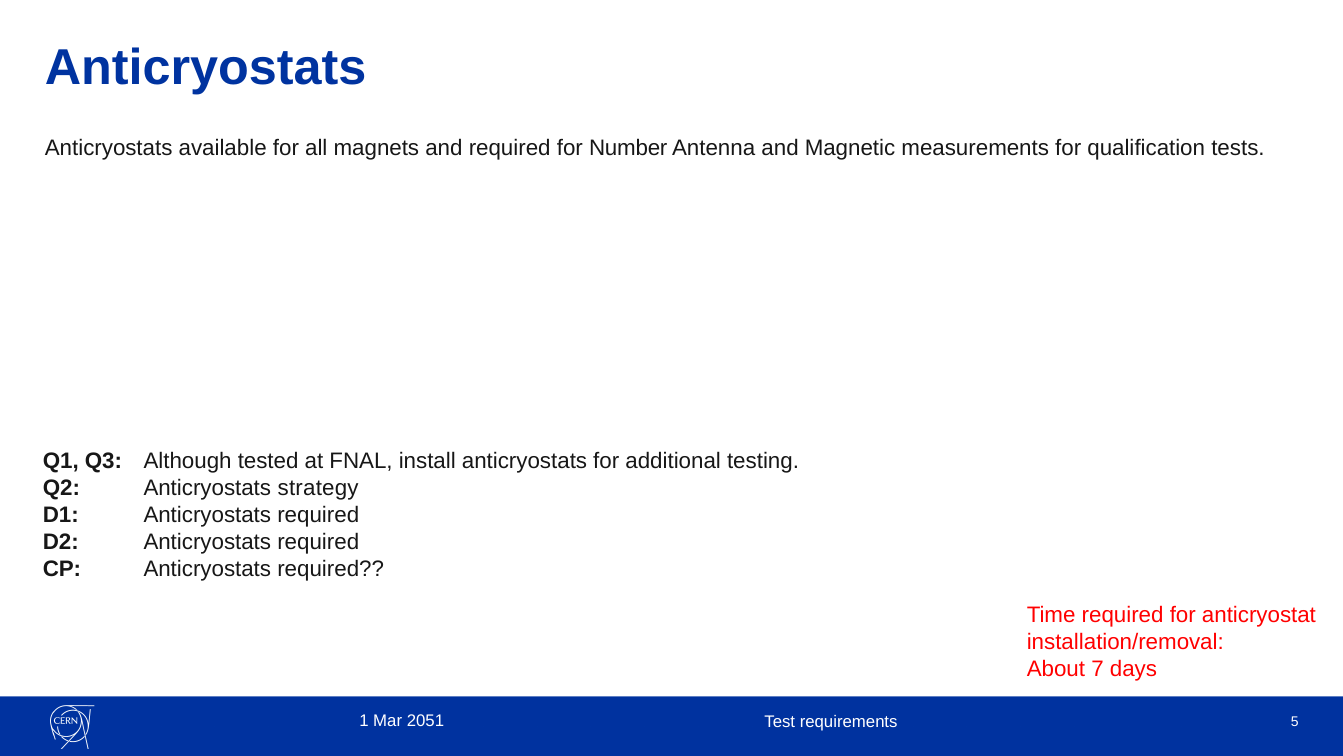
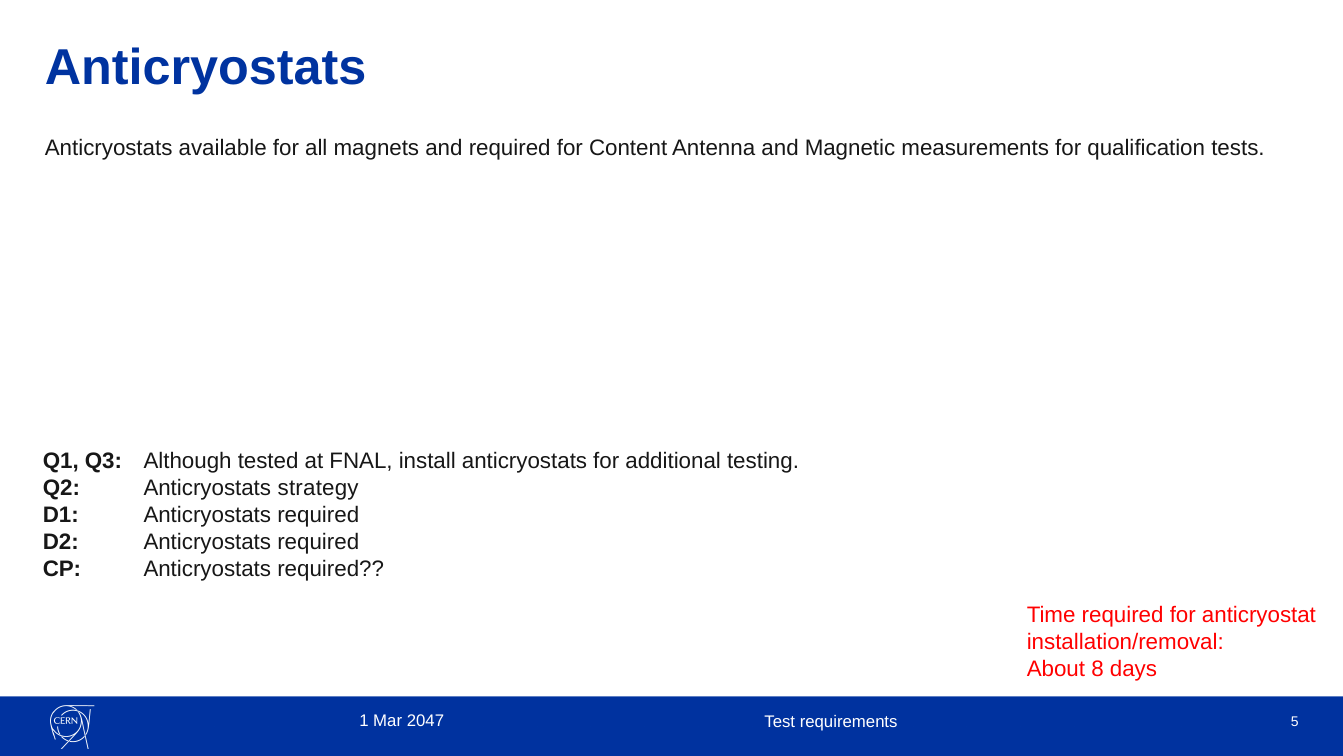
Number: Number -> Content (628, 148)
7: 7 -> 8 (1097, 668)
2051: 2051 -> 2047 (425, 721)
